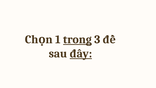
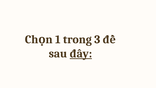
trong underline: present -> none (77, 39)
